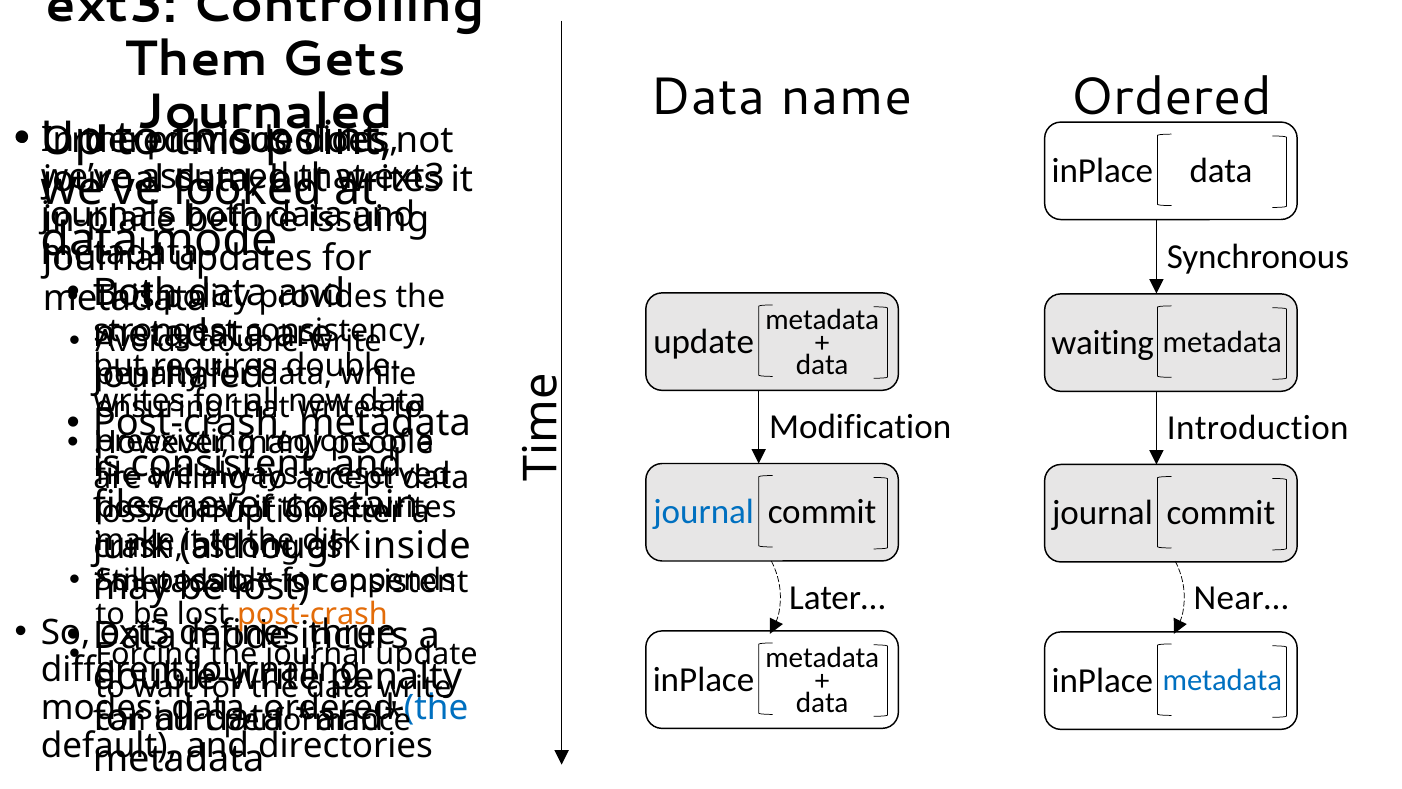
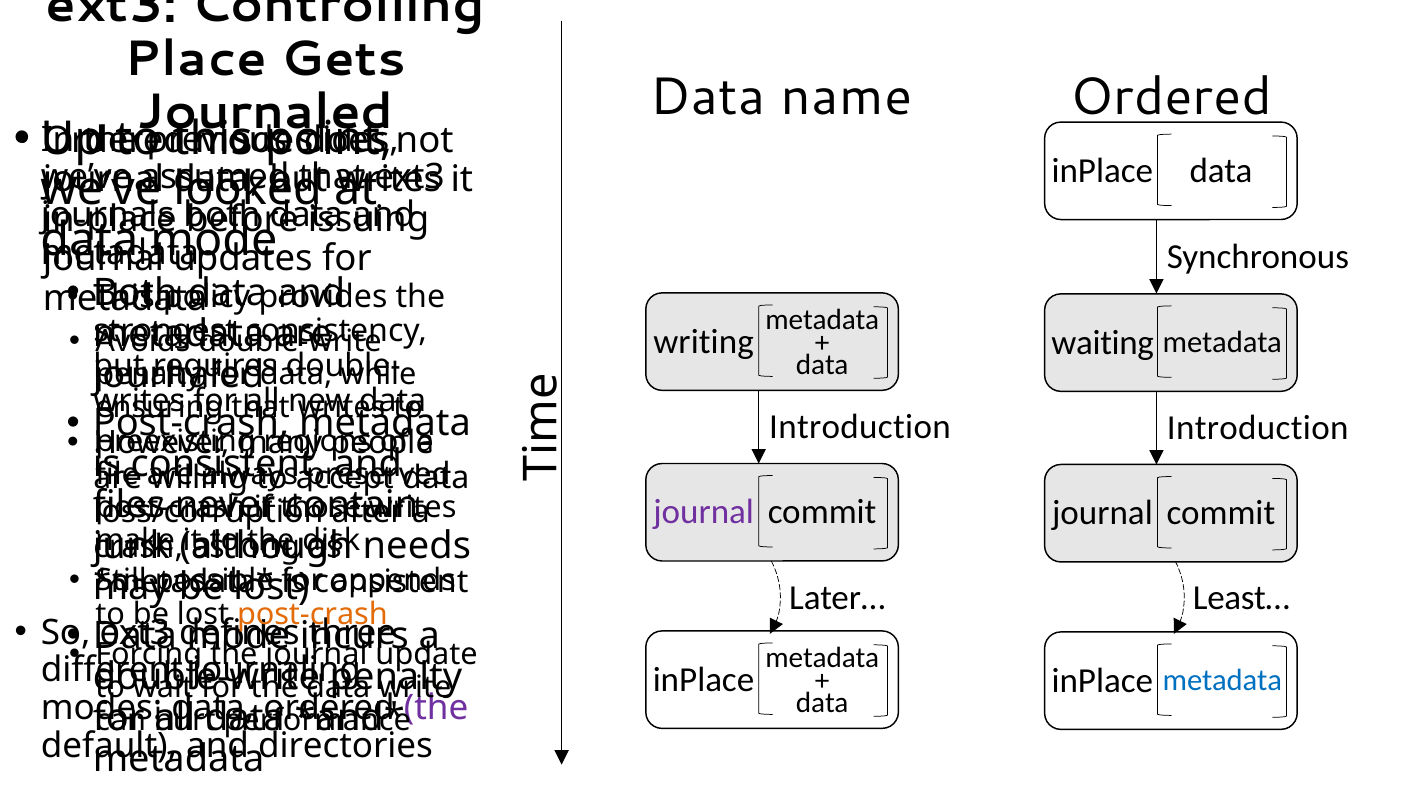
Them: Them -> Place (196, 59)
update: update -> writing (704, 342)
Modification: Modification -> Introduction (860, 427)
journal colour: blue -> purple (704, 512)
inside: inside -> needs (417, 546)
Near…: Near… -> Least… (1241, 597)
the colour: blue -> purple (436, 708)
